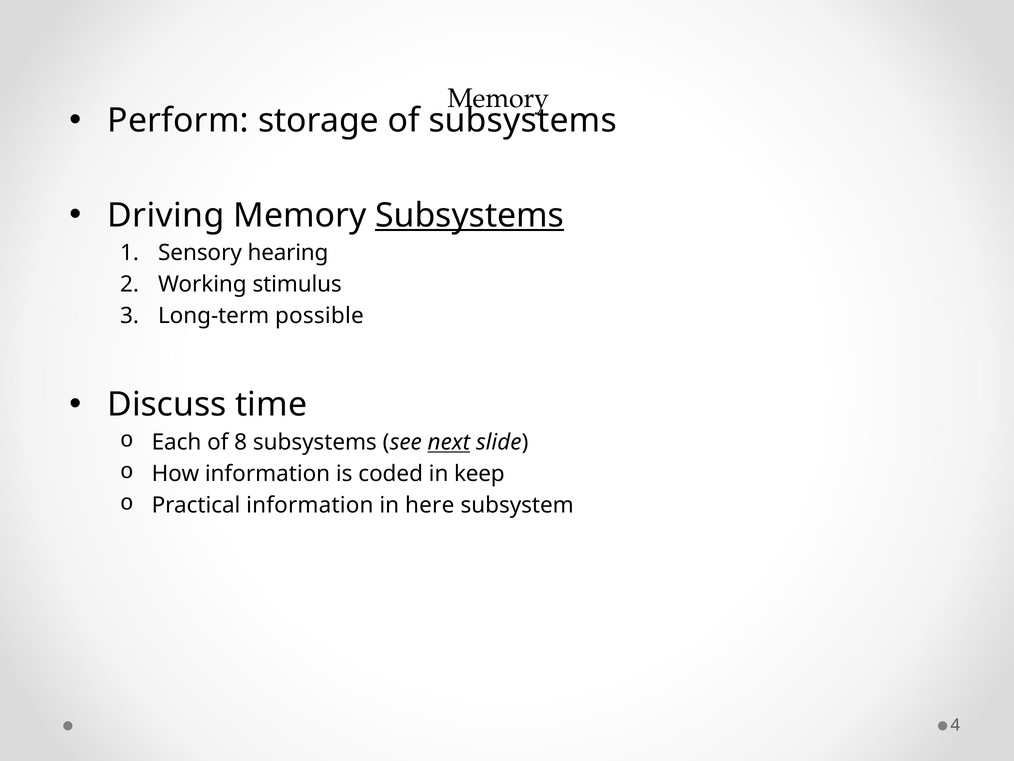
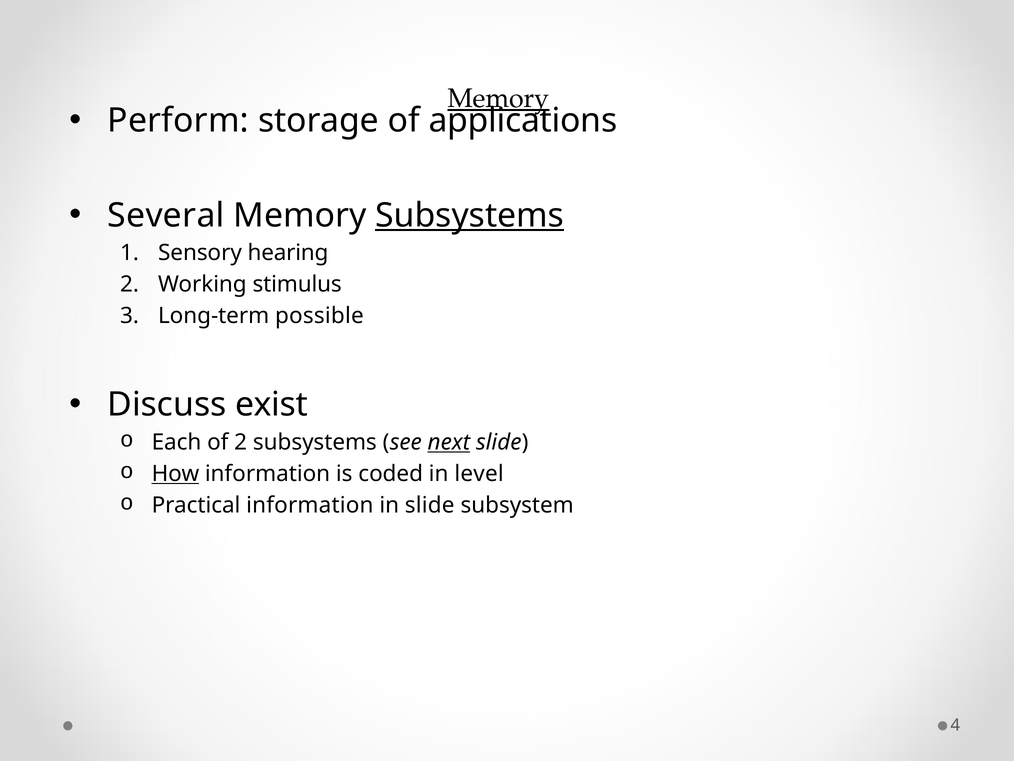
Memory underline: none -> present (498, 98)
of subsystems: subsystems -> applications (523, 121)
Driving: Driving -> Several (166, 215)
time: time -> exist (271, 405)
of 8: 8 -> 2 (241, 442)
How underline: none -> present (176, 474)
keep: keep -> level (479, 474)
in here: here -> slide (430, 505)
